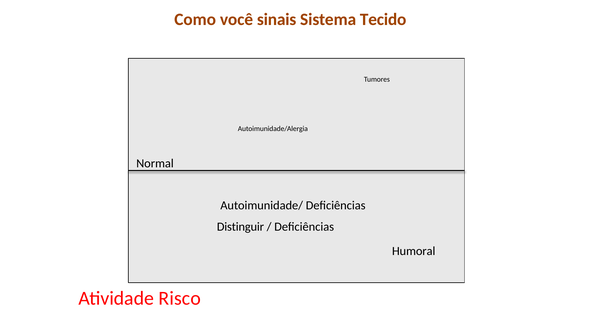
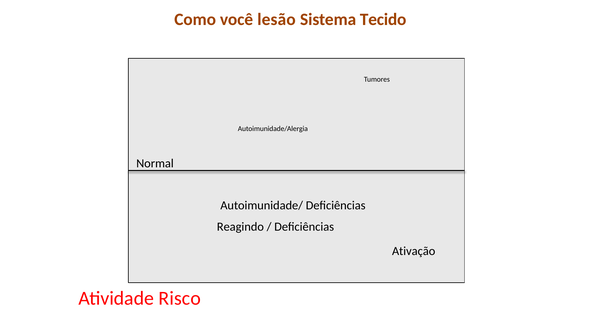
sinais: sinais -> lesão (276, 19)
Distinguir: Distinguir -> Reagindo (240, 226)
Humoral: Humoral -> Ativação (414, 251)
